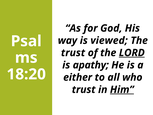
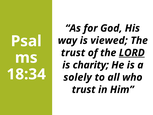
apathy: apathy -> charity (91, 65)
18:20: 18:20 -> 18:34 (26, 74)
either: either -> solely (78, 77)
Him underline: present -> none (122, 89)
